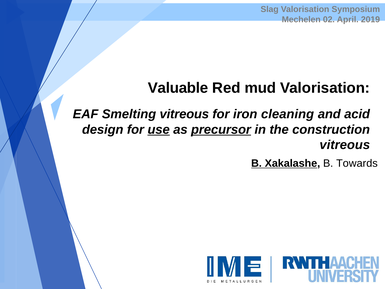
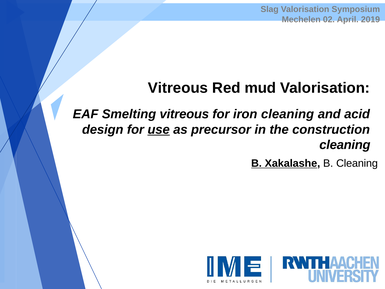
Valuable: Valuable -> Vitreous (178, 88)
precursor underline: present -> none (221, 129)
vitreous: vitreous -> cleaning (345, 145)
B Towards: Towards -> Cleaning (357, 163)
